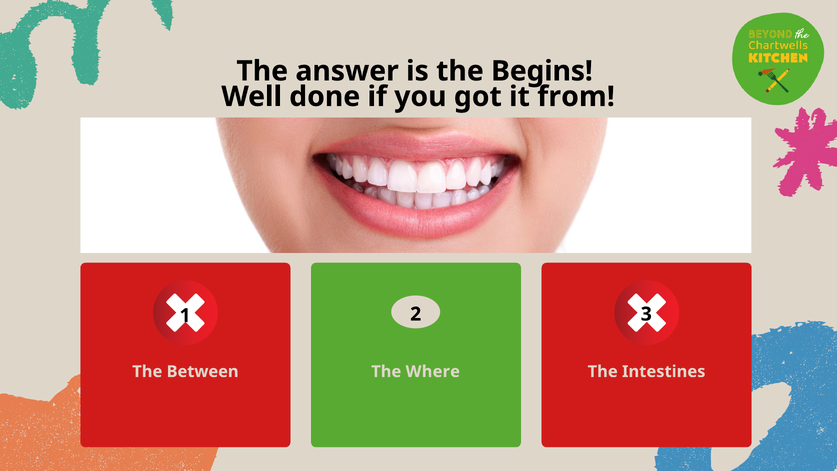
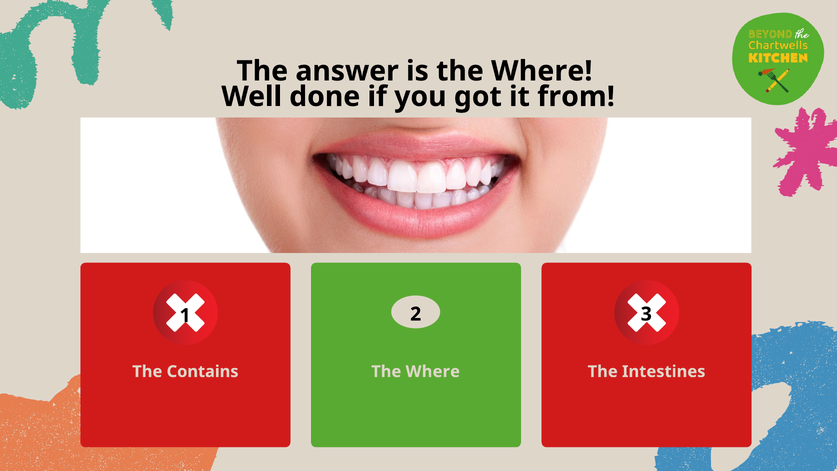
is the Begins: Begins -> Where (542, 71)
Between: Between -> Contains (203, 371)
